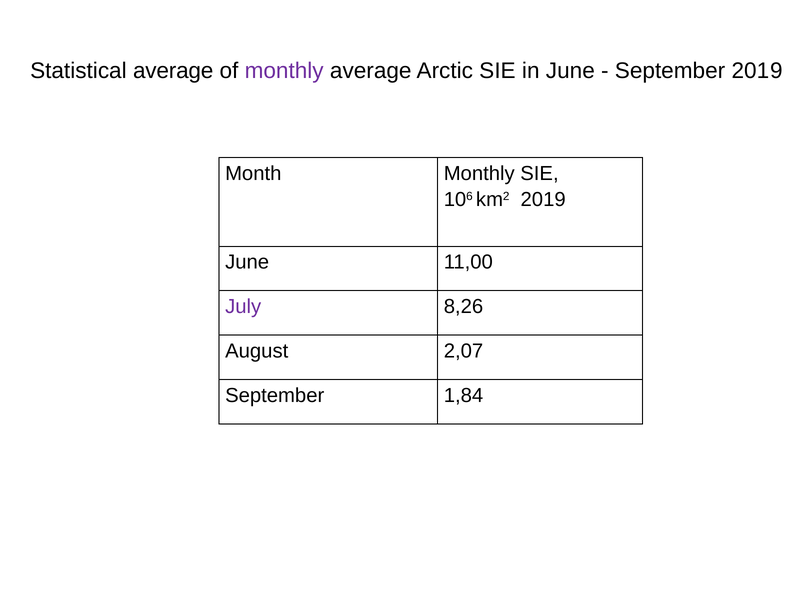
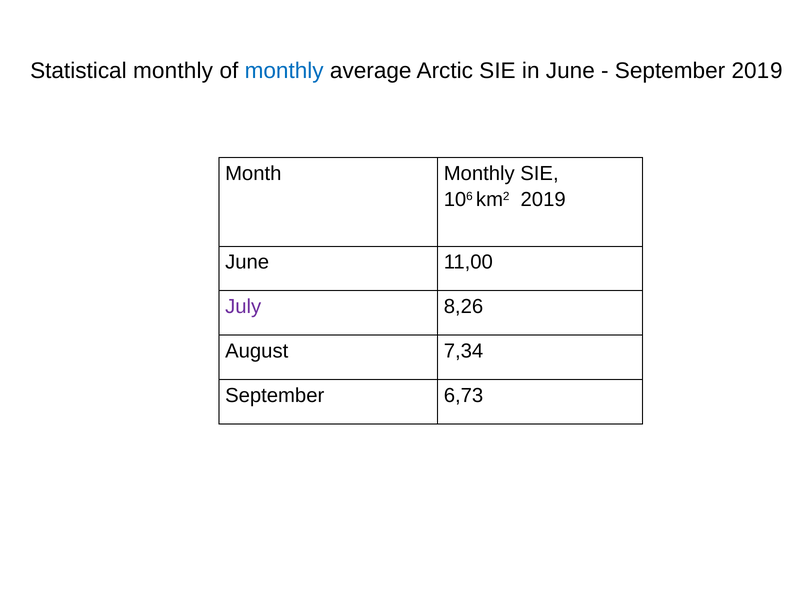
Statistical average: average -> monthly (173, 71)
monthly colour: purple -> blue (284, 71)
2,07: 2,07 -> 7,34 (463, 351)
1,84: 1,84 -> 6,73 (463, 396)
